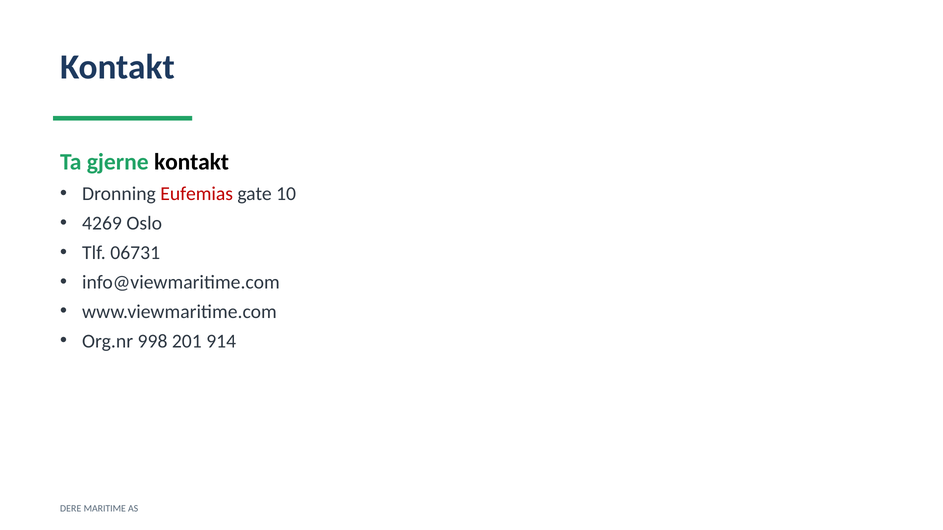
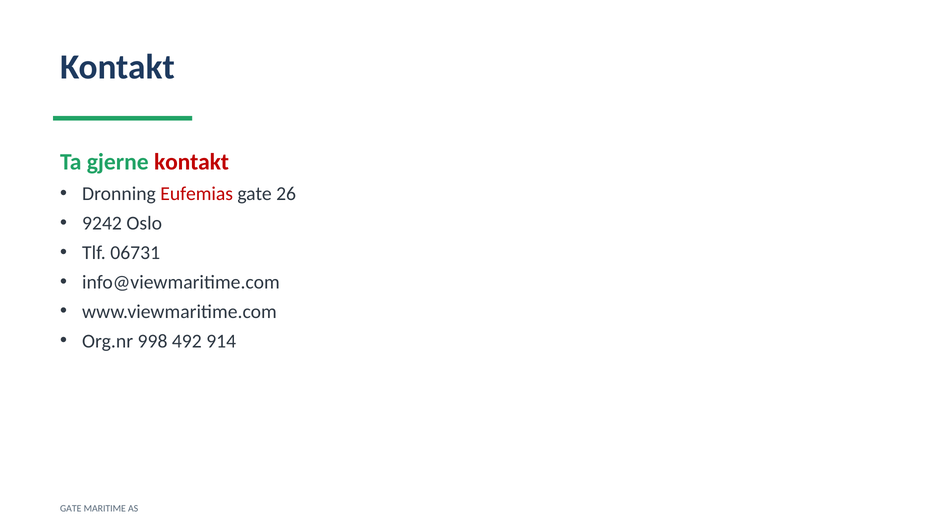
kontakt colour: black -> red (191, 162)
10: 10 -> 26 (286, 194)
4269: 4269 -> 9242 (102, 223)
201: 201 -> 492 (187, 341)
DERE: DERE -> GATE (71, 509)
